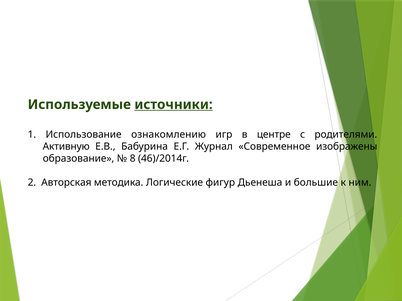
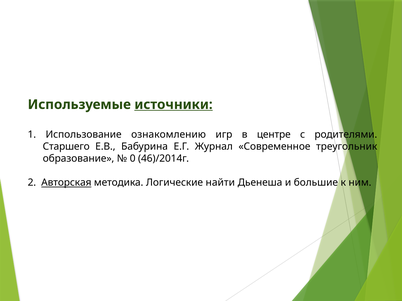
Активную: Активную -> Старшего (66, 147)
изображены: изображены -> треугольник (347, 147)
8: 8 -> 0 (133, 159)
Авторская underline: none -> present (66, 183)
фигур: фигур -> найти (220, 183)
